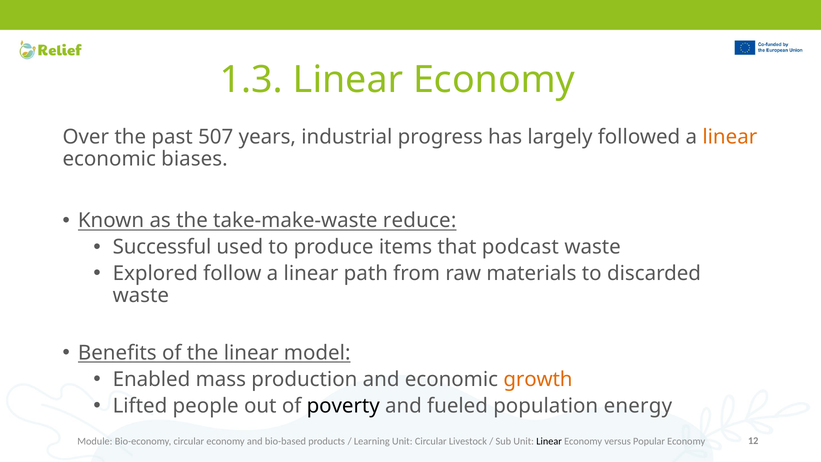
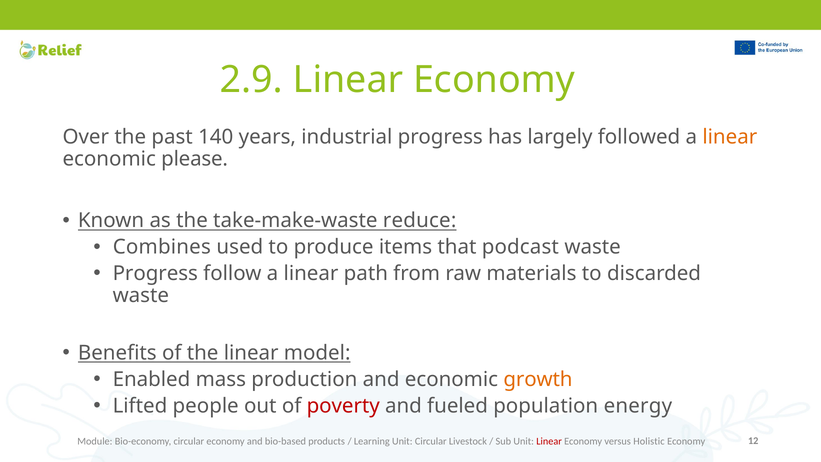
1.3: 1.3 -> 2.9 (251, 80)
507: 507 -> 140 (216, 137)
biases: biases -> please (195, 159)
Successful: Successful -> Combines (162, 247)
Explored: Explored -> Progress (155, 273)
poverty colour: black -> red (343, 406)
Linear colour: black -> red (549, 441)
Popular: Popular -> Holistic (649, 441)
